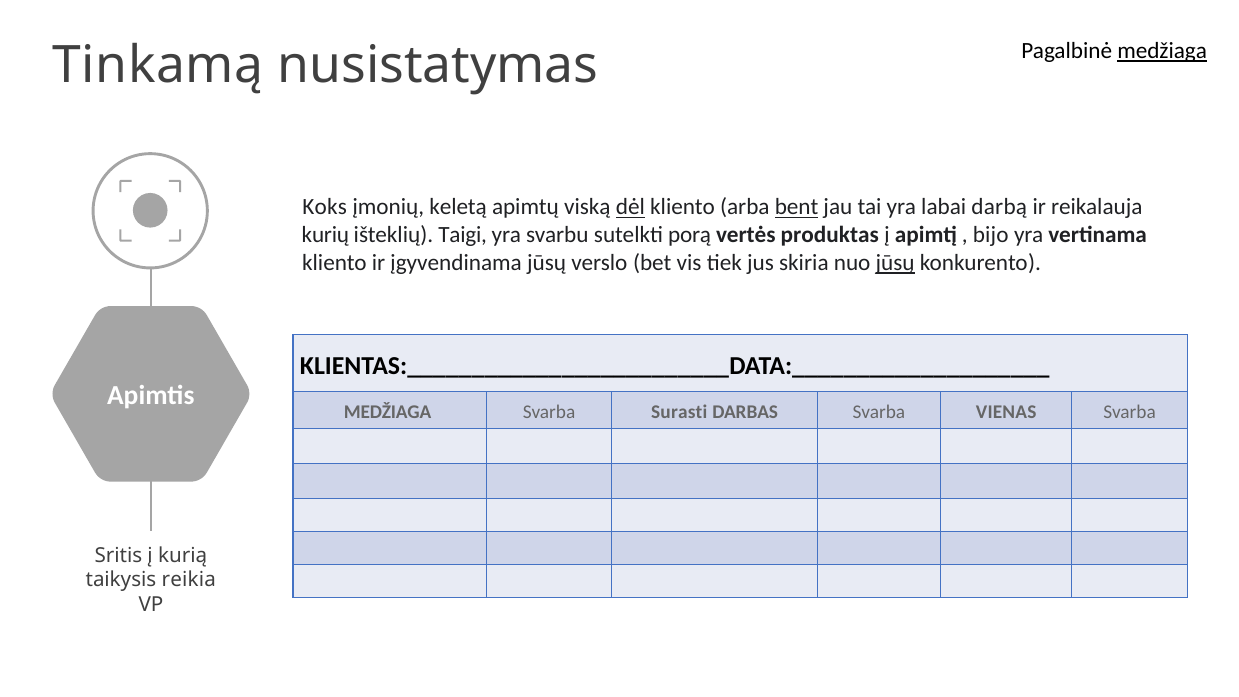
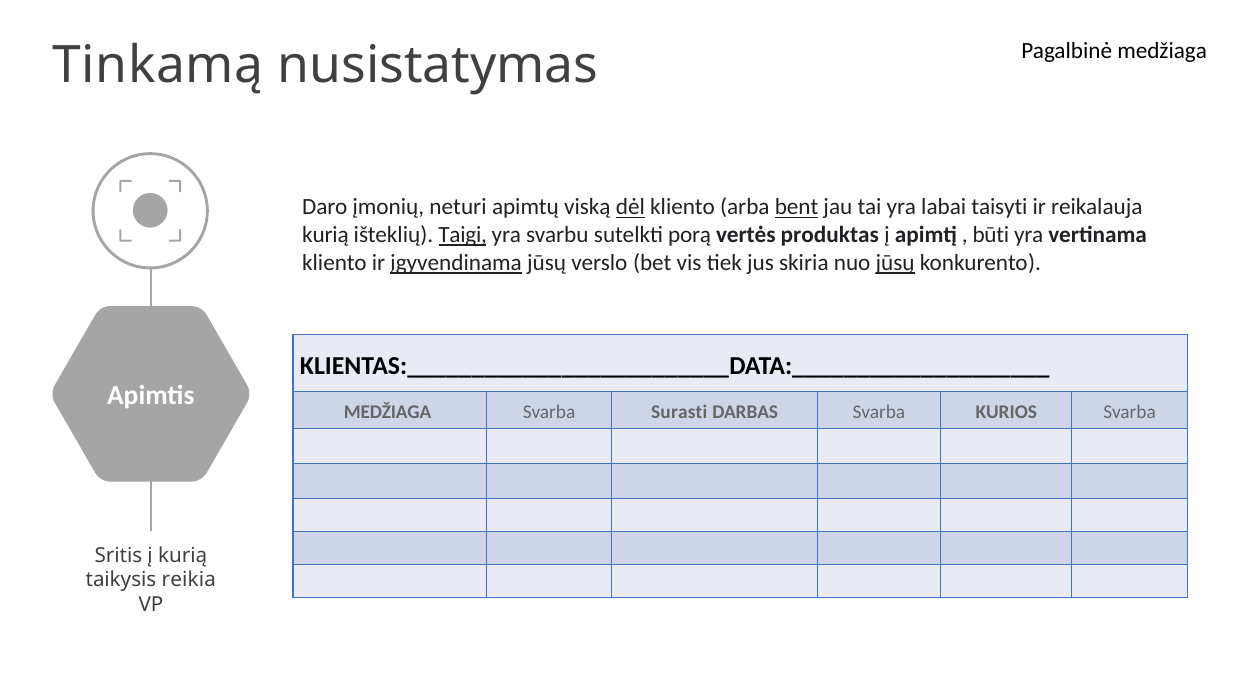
medžiaga underline: present -> none (1162, 51)
Koks: Koks -> Daro (325, 207)
keletą: keletą -> neturi (458, 207)
darbą: darbą -> taisyti (999, 207)
kurių: kurių -> kurią (325, 235)
Taigi underline: none -> present (463, 235)
bijo: bijo -> būti (991, 235)
įgyvendinama underline: none -> present (456, 263)
VIENAS: VIENAS -> KURIOS (1006, 412)
